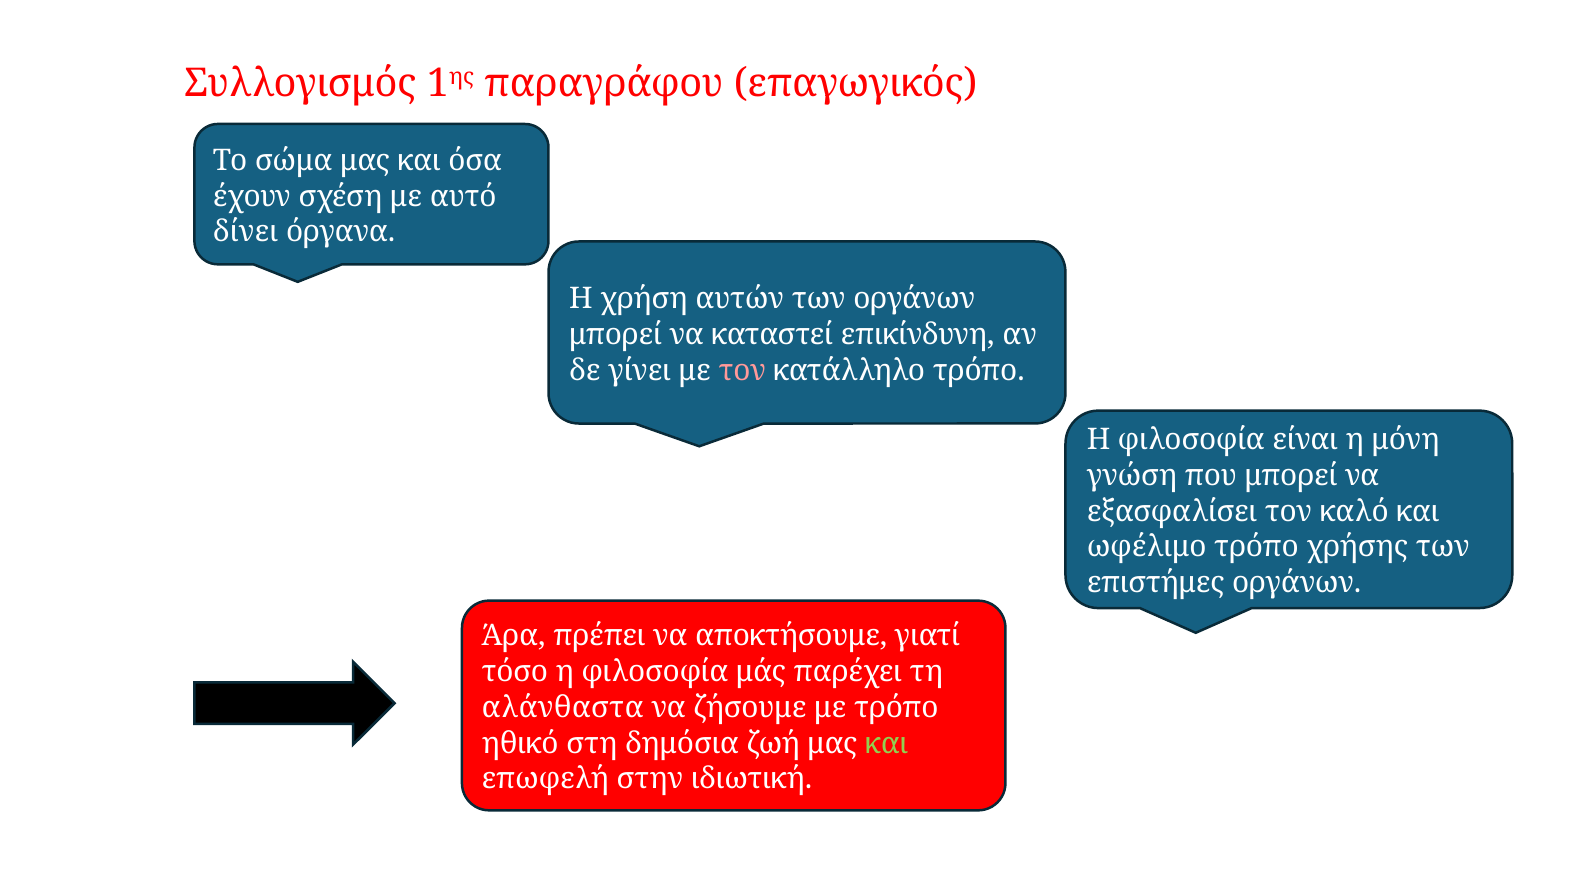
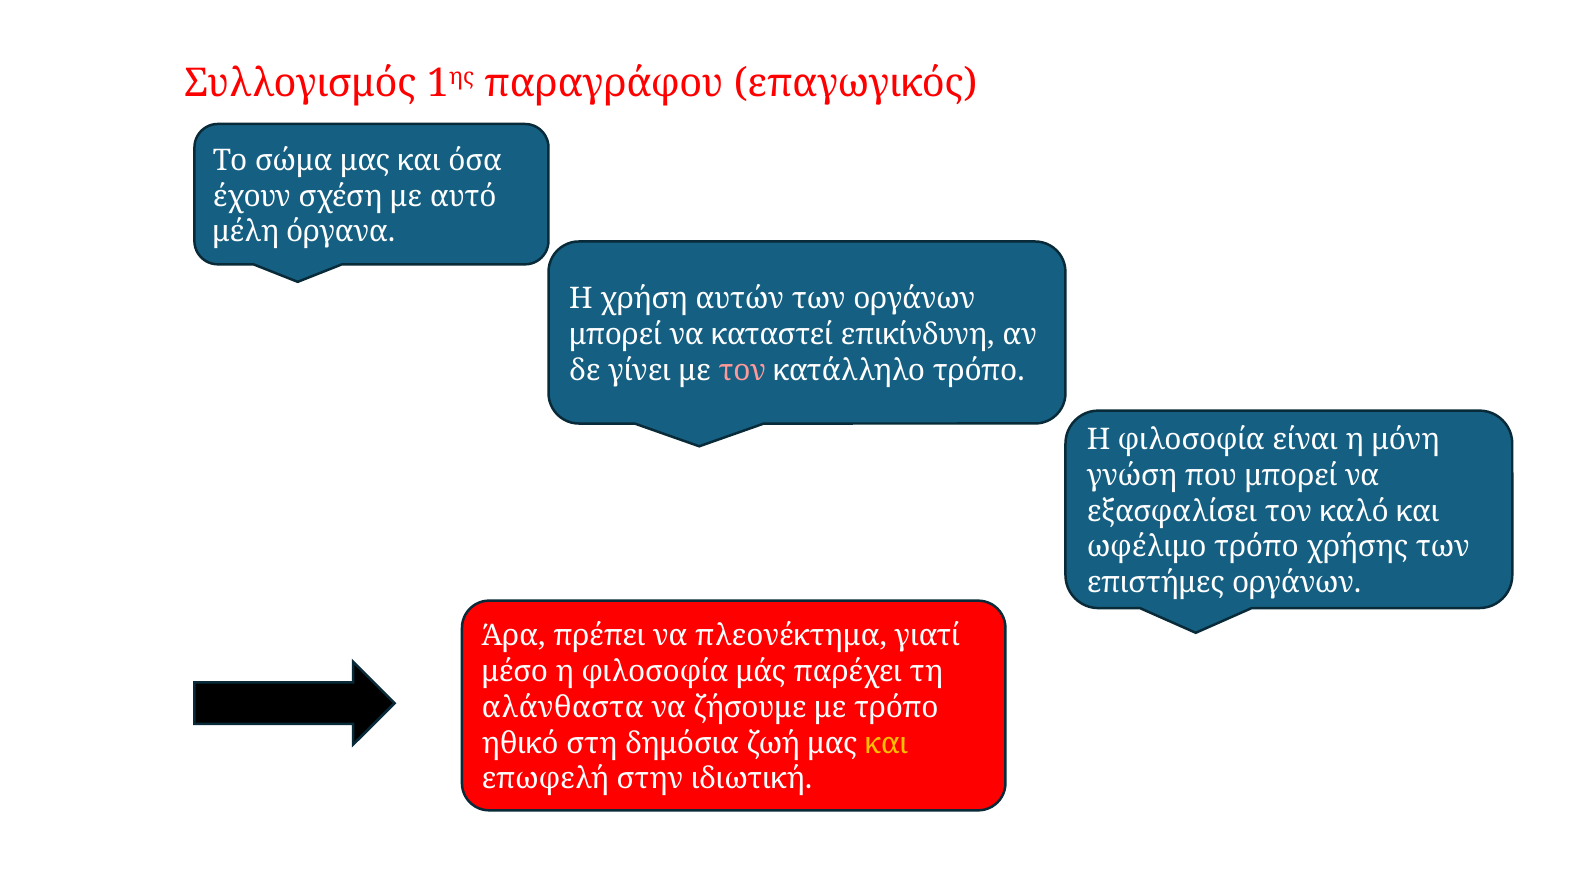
δίνει: δίνει -> μέλη (246, 232)
αποκτήσουμε: αποκτήσουμε -> πλεονέκτημα (791, 636)
τόσο: τόσο -> μέσο (515, 672)
και colour: light green -> yellow (887, 743)
